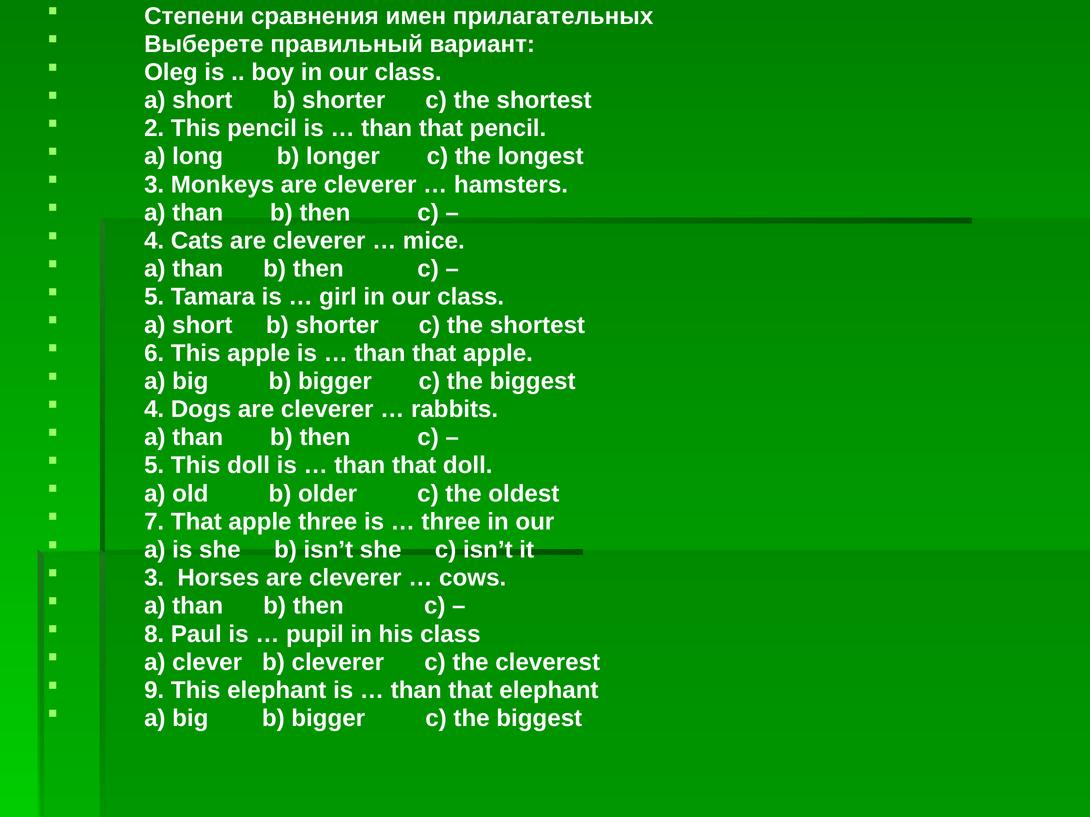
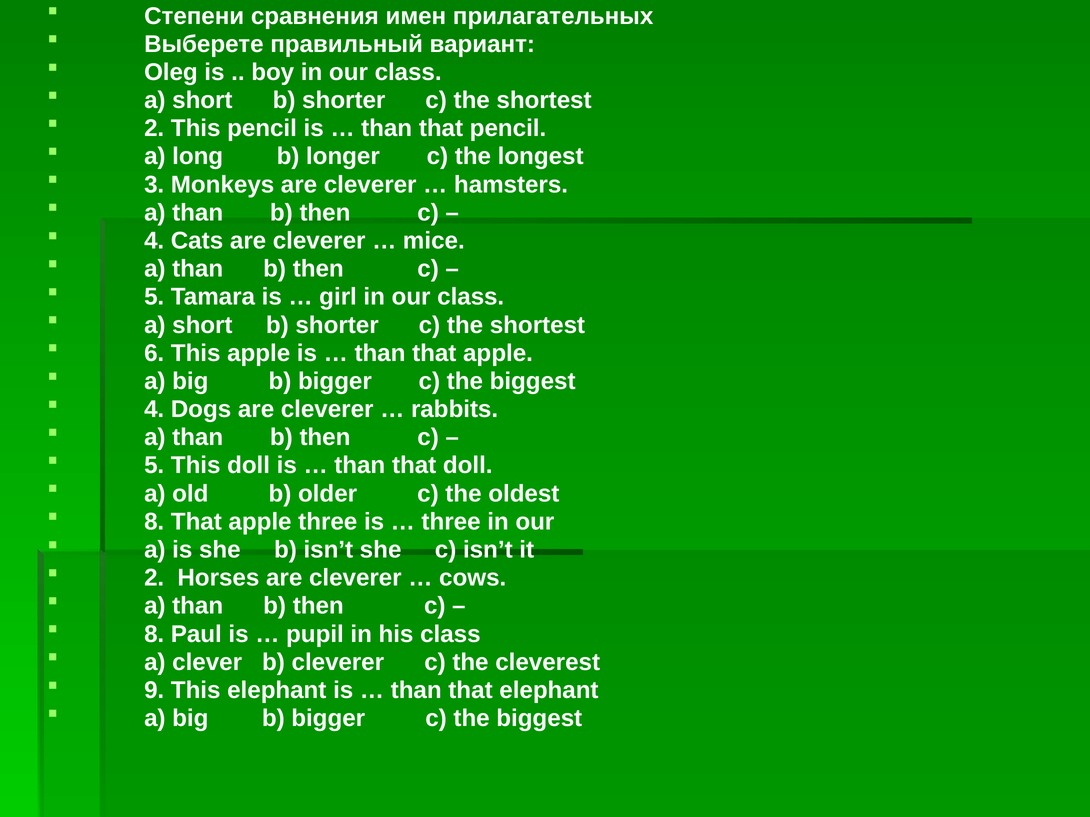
7: 7 -> 8 (154, 522)
3: 3 -> 2 (154, 578)
